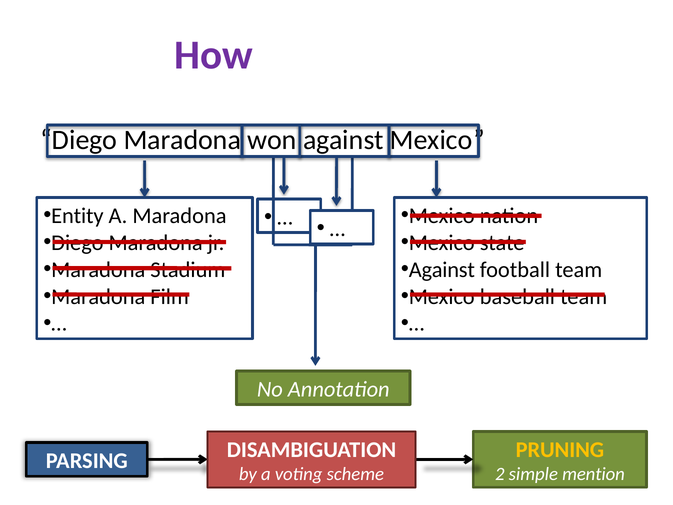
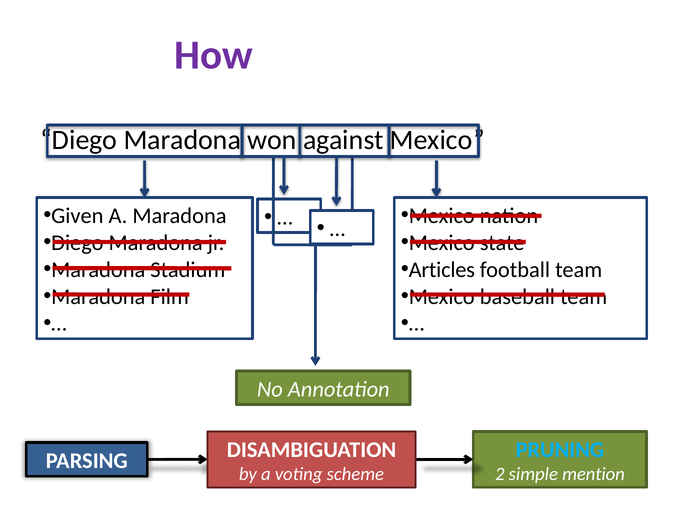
Entity: Entity -> Given (77, 216)
Against: Against -> Articles (442, 270)
PRUNING colour: yellow -> light blue (560, 449)
